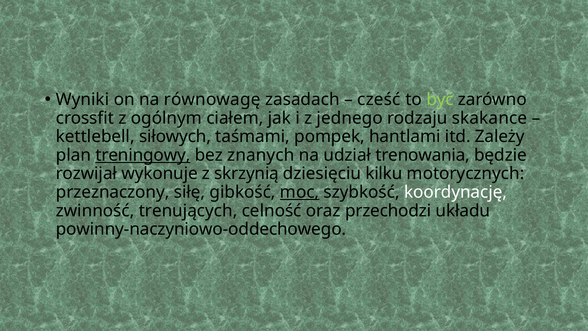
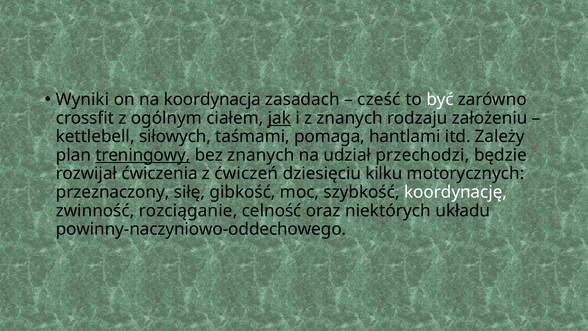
równowagę: równowagę -> koordynacja (212, 99)
być colour: light green -> white (440, 99)
jak underline: none -> present (279, 118)
z jednego: jednego -> znanych (350, 118)
skakance: skakance -> założeniu (490, 118)
pompek: pompek -> pomaga (330, 136)
trenowania: trenowania -> przechodzi (422, 155)
wykonuje: wykonuje -> ćwiczenia (160, 174)
skrzynią: skrzynią -> ćwiczeń (246, 174)
moc underline: present -> none (300, 192)
trenujących: trenujących -> rozciąganie (188, 211)
przechodzi: przechodzi -> niektórych (388, 211)
